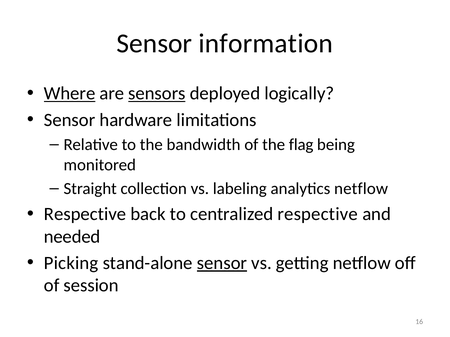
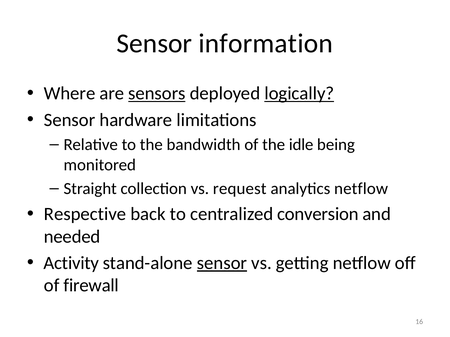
Where underline: present -> none (70, 94)
logically underline: none -> present (299, 94)
flag: flag -> idle (301, 145)
labeling: labeling -> request (240, 189)
centralized respective: respective -> conversion (318, 214)
Picking: Picking -> Activity (71, 263)
session: session -> firewall (91, 286)
